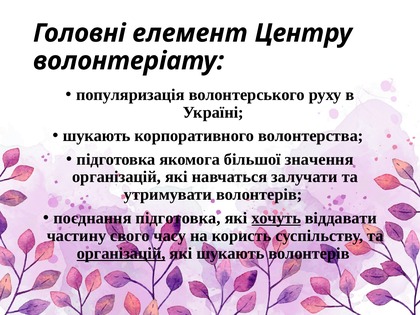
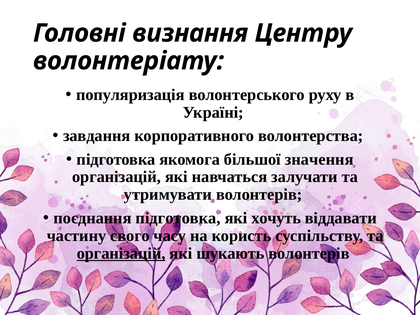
елемент: елемент -> визнання (190, 33)
шукають: шукають -> завдання (97, 136)
хочуть underline: present -> none (276, 218)
